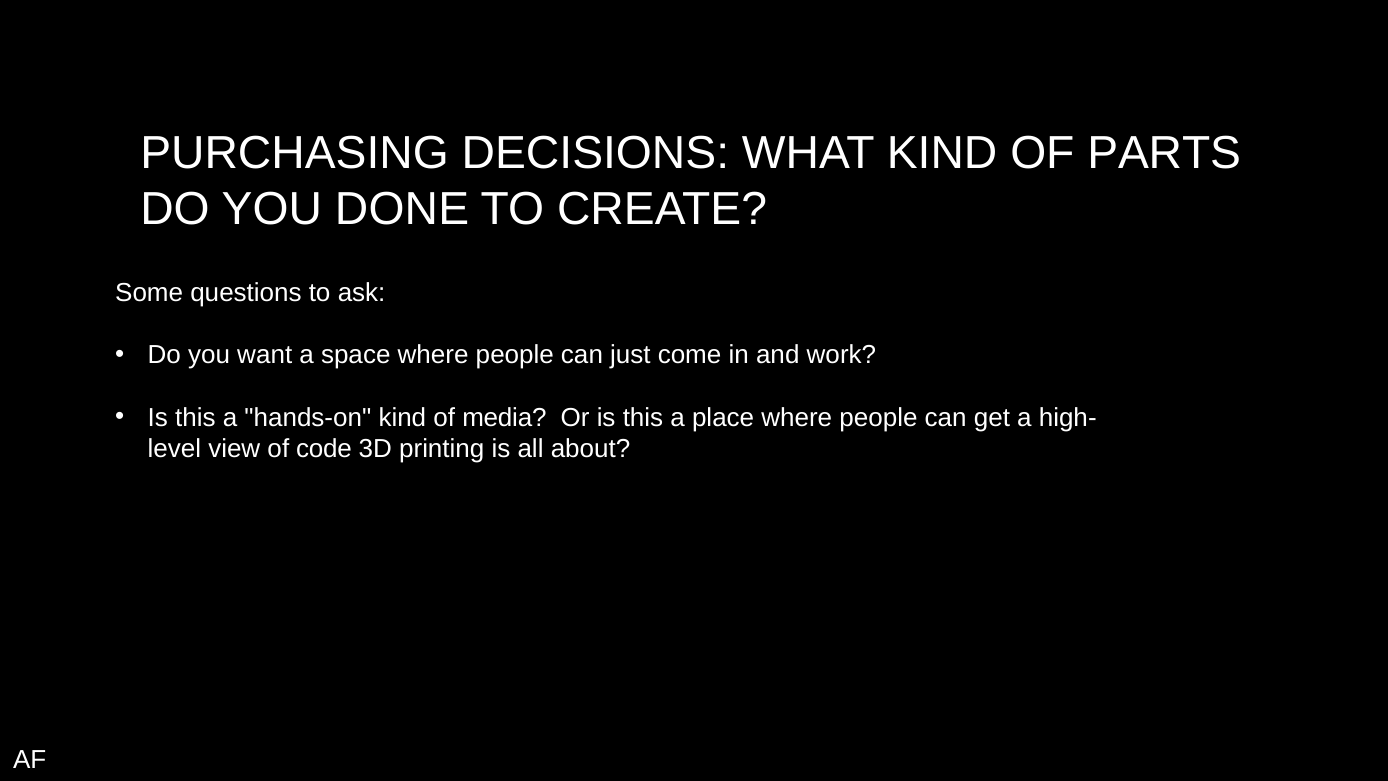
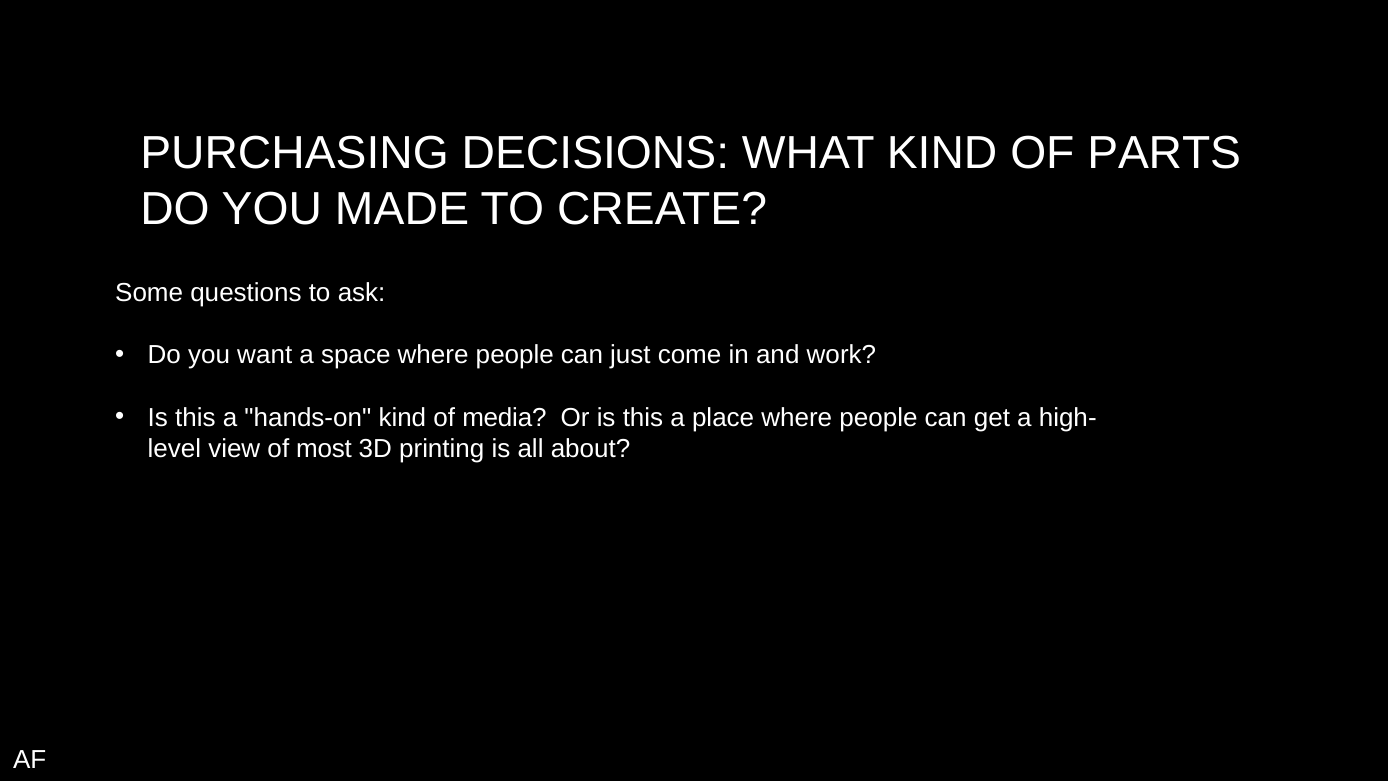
DONE: DONE -> MADE (402, 209)
code: code -> most (324, 449)
